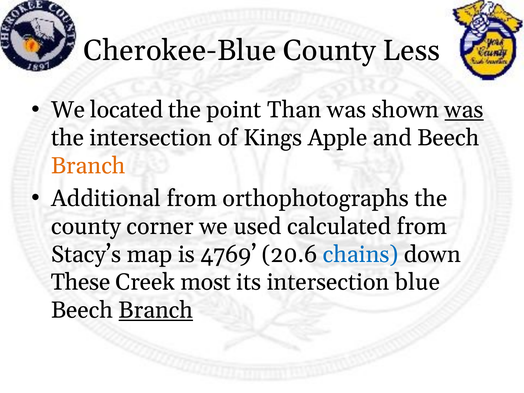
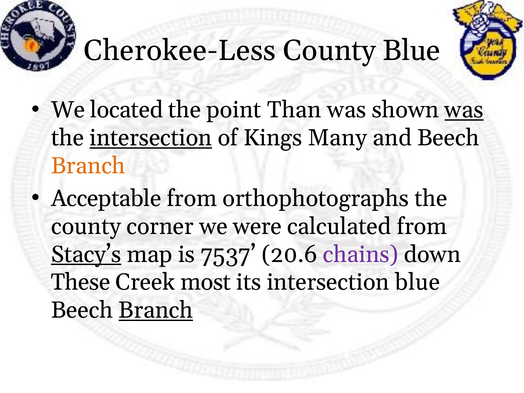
Cherokee-Blue: Cherokee-Blue -> Cherokee-Less (180, 51)
County Less: Less -> Blue (412, 51)
intersection underline: none -> present (151, 138)
Apple: Apple -> Many (337, 138)
Additional: Additional -> Acceptable (106, 198)
used: used -> were (258, 226)
Stacy’s underline: none -> present (86, 254)
4769: 4769 -> 7537 (228, 254)
chains colour: blue -> purple (361, 254)
